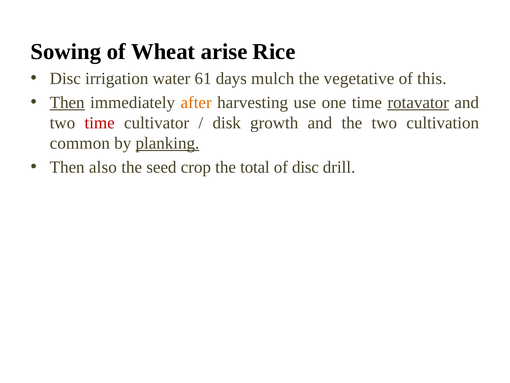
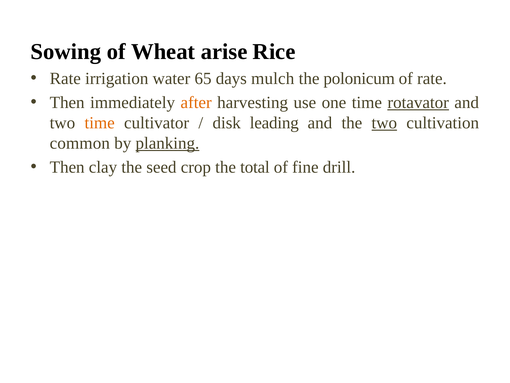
Disc: Disc -> Rate (65, 79)
61: 61 -> 65 (203, 79)
vegetative: vegetative -> polonicum (359, 79)
of this: this -> rate (432, 79)
Then underline: present -> none (67, 102)
time colour: red -> orange (100, 123)
growth: growth -> leading (274, 123)
two underline: none -> present (384, 123)
also: also -> clay (103, 167)
of disc: disc -> fine (305, 167)
